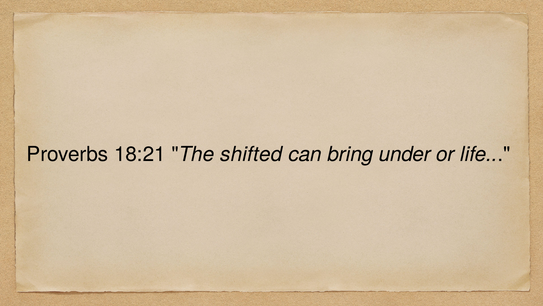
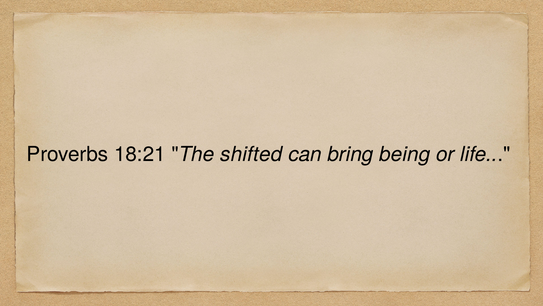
under: under -> being (405, 154)
